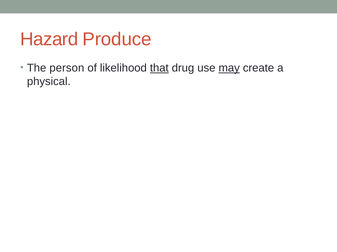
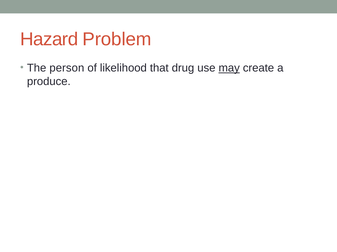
Produce: Produce -> Problem (117, 39)
that underline: present -> none (159, 68)
physical: physical -> produce (49, 82)
